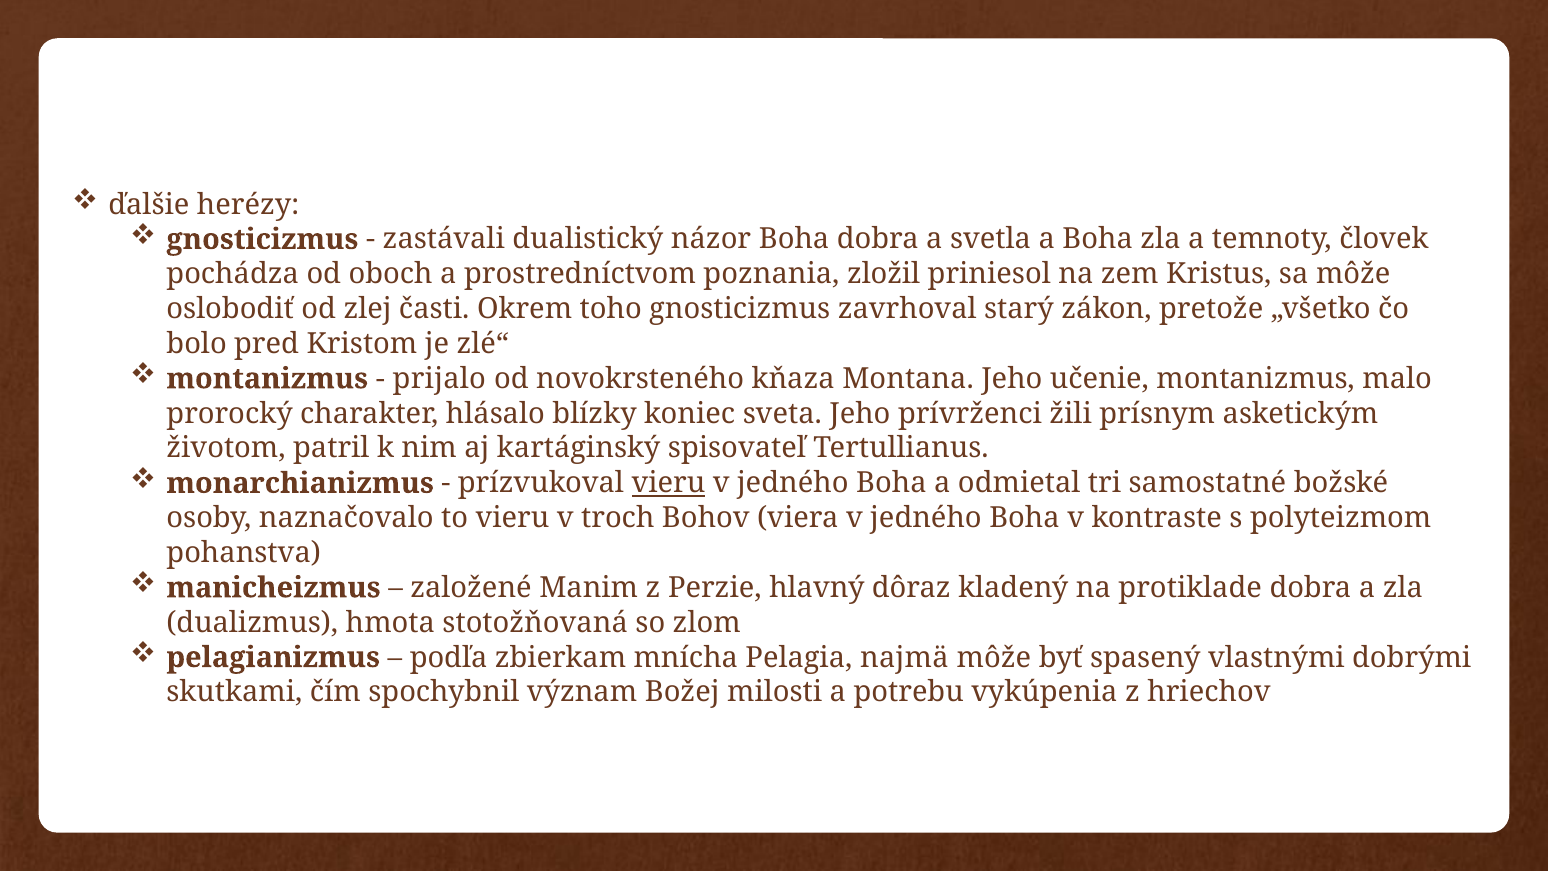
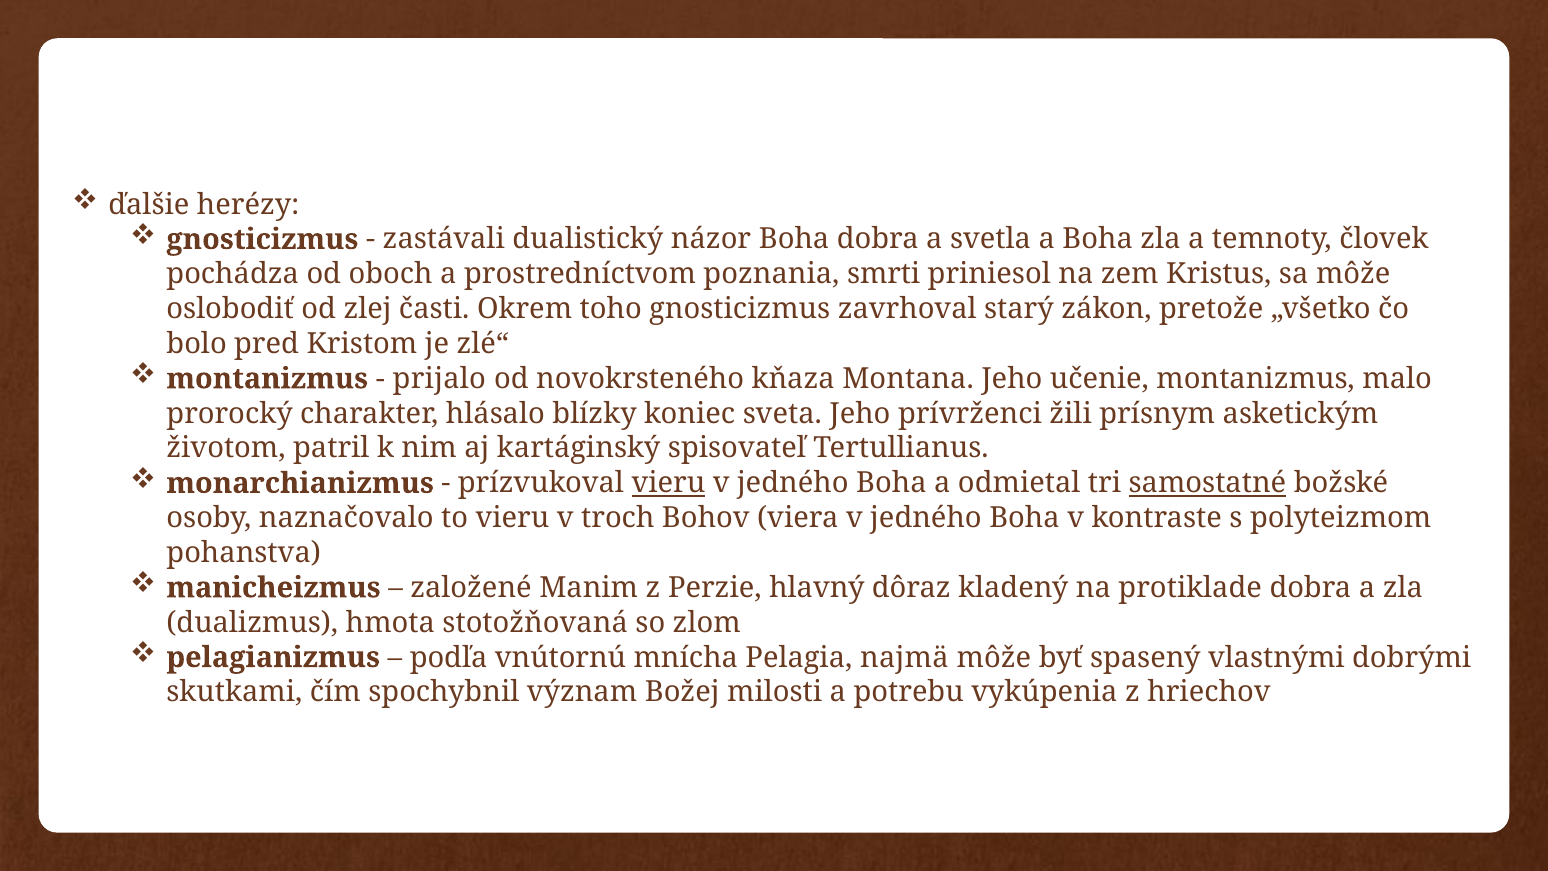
zložil: zložil -> smrti (884, 274)
samostatné underline: none -> present (1207, 483)
zbierkam: zbierkam -> vnútornú (561, 657)
